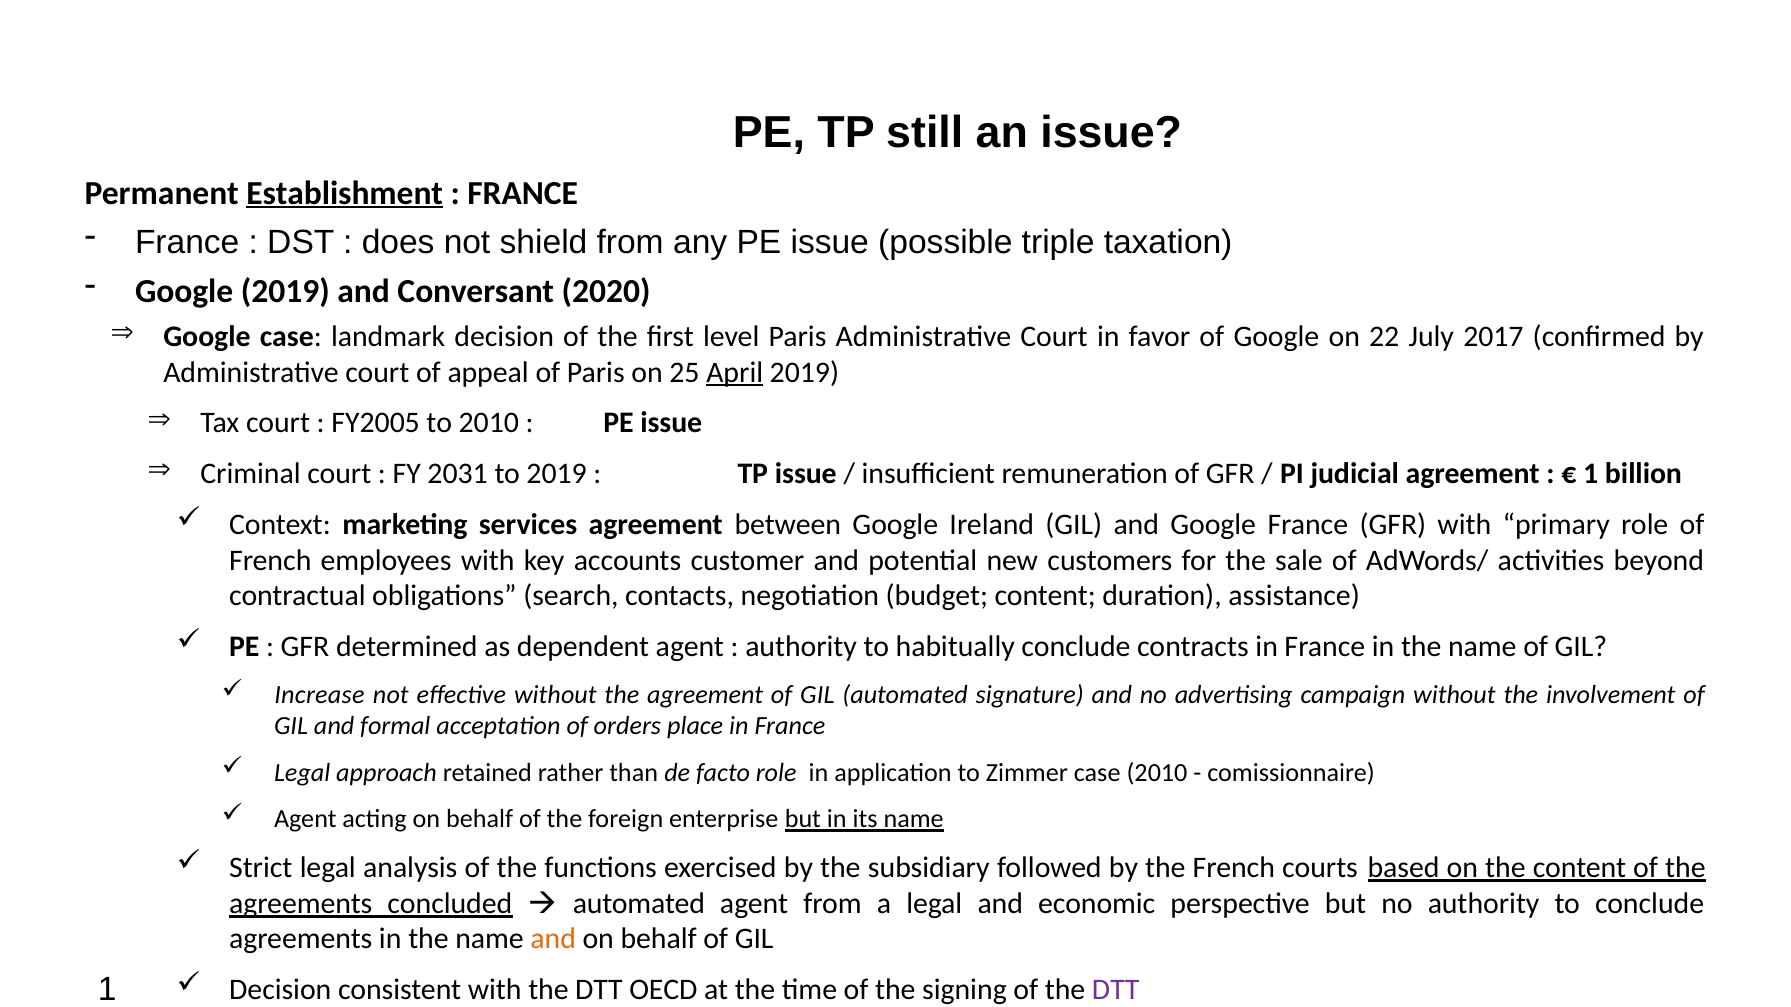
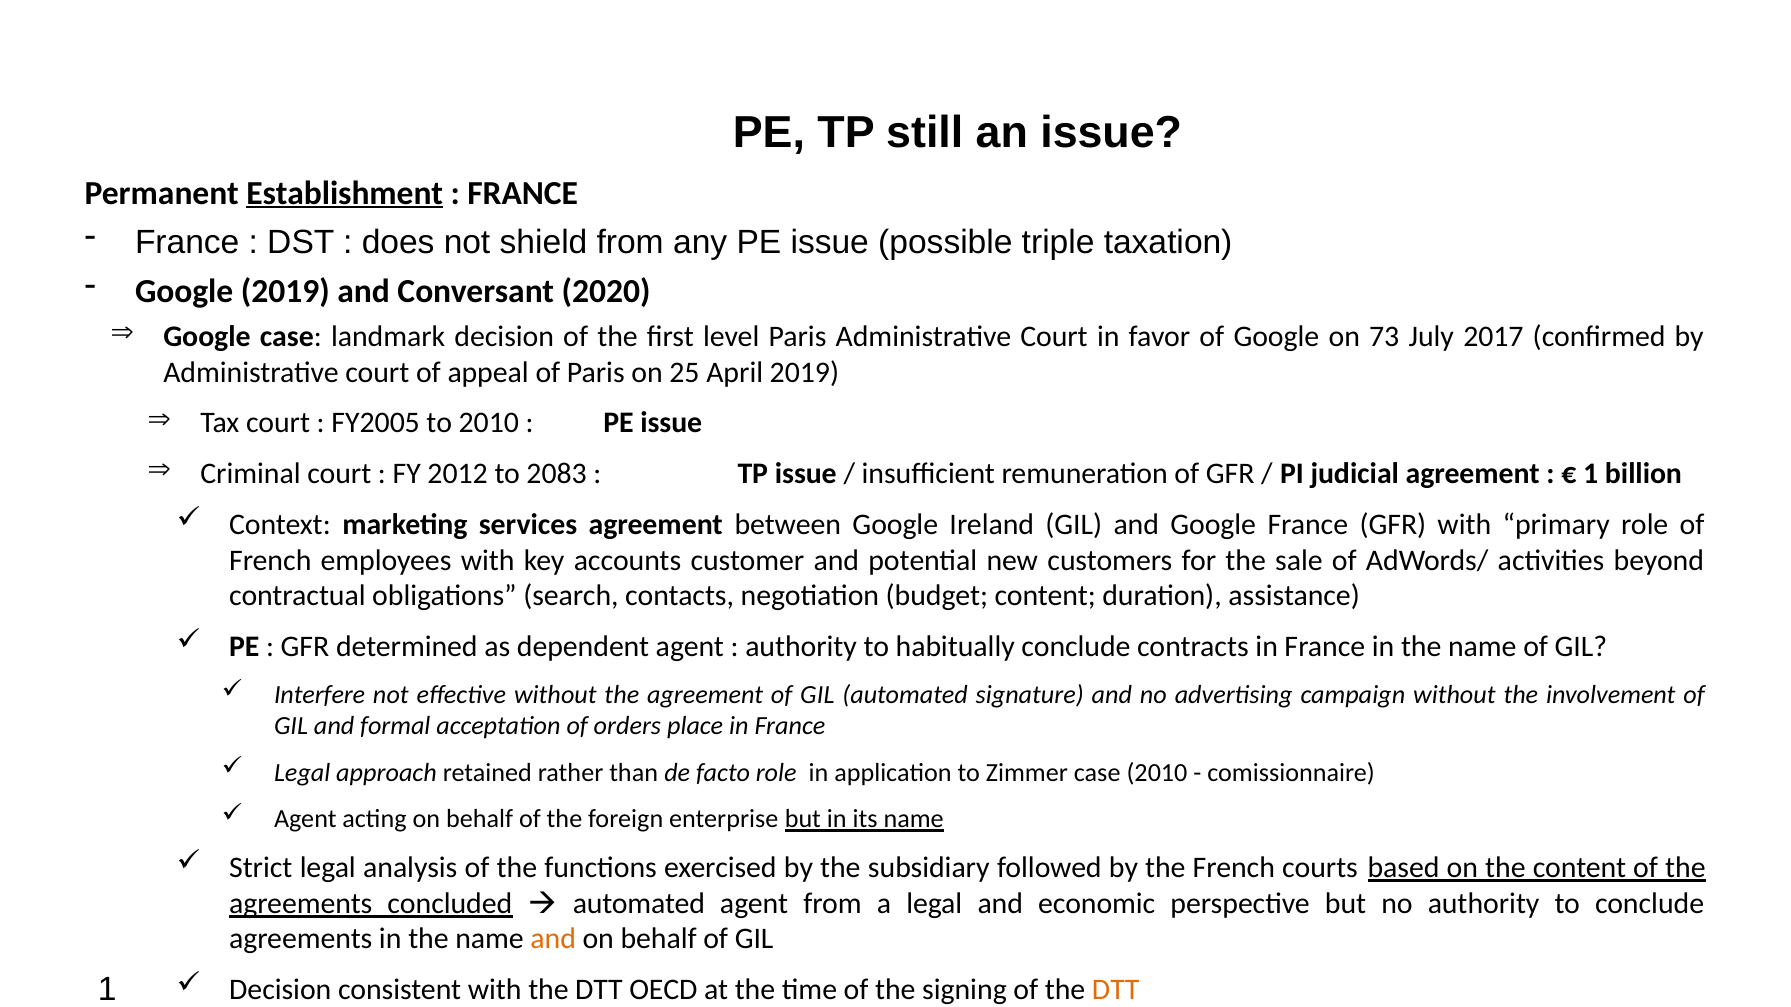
22: 22 -> 73 (1384, 337)
April underline: present -> none (735, 373)
2031: 2031 -> 2012 (458, 474)
to 2019: 2019 -> 2083 (557, 474)
Increase: Increase -> Interfere (320, 695)
DTT colour: purple -> orange (1116, 990)
